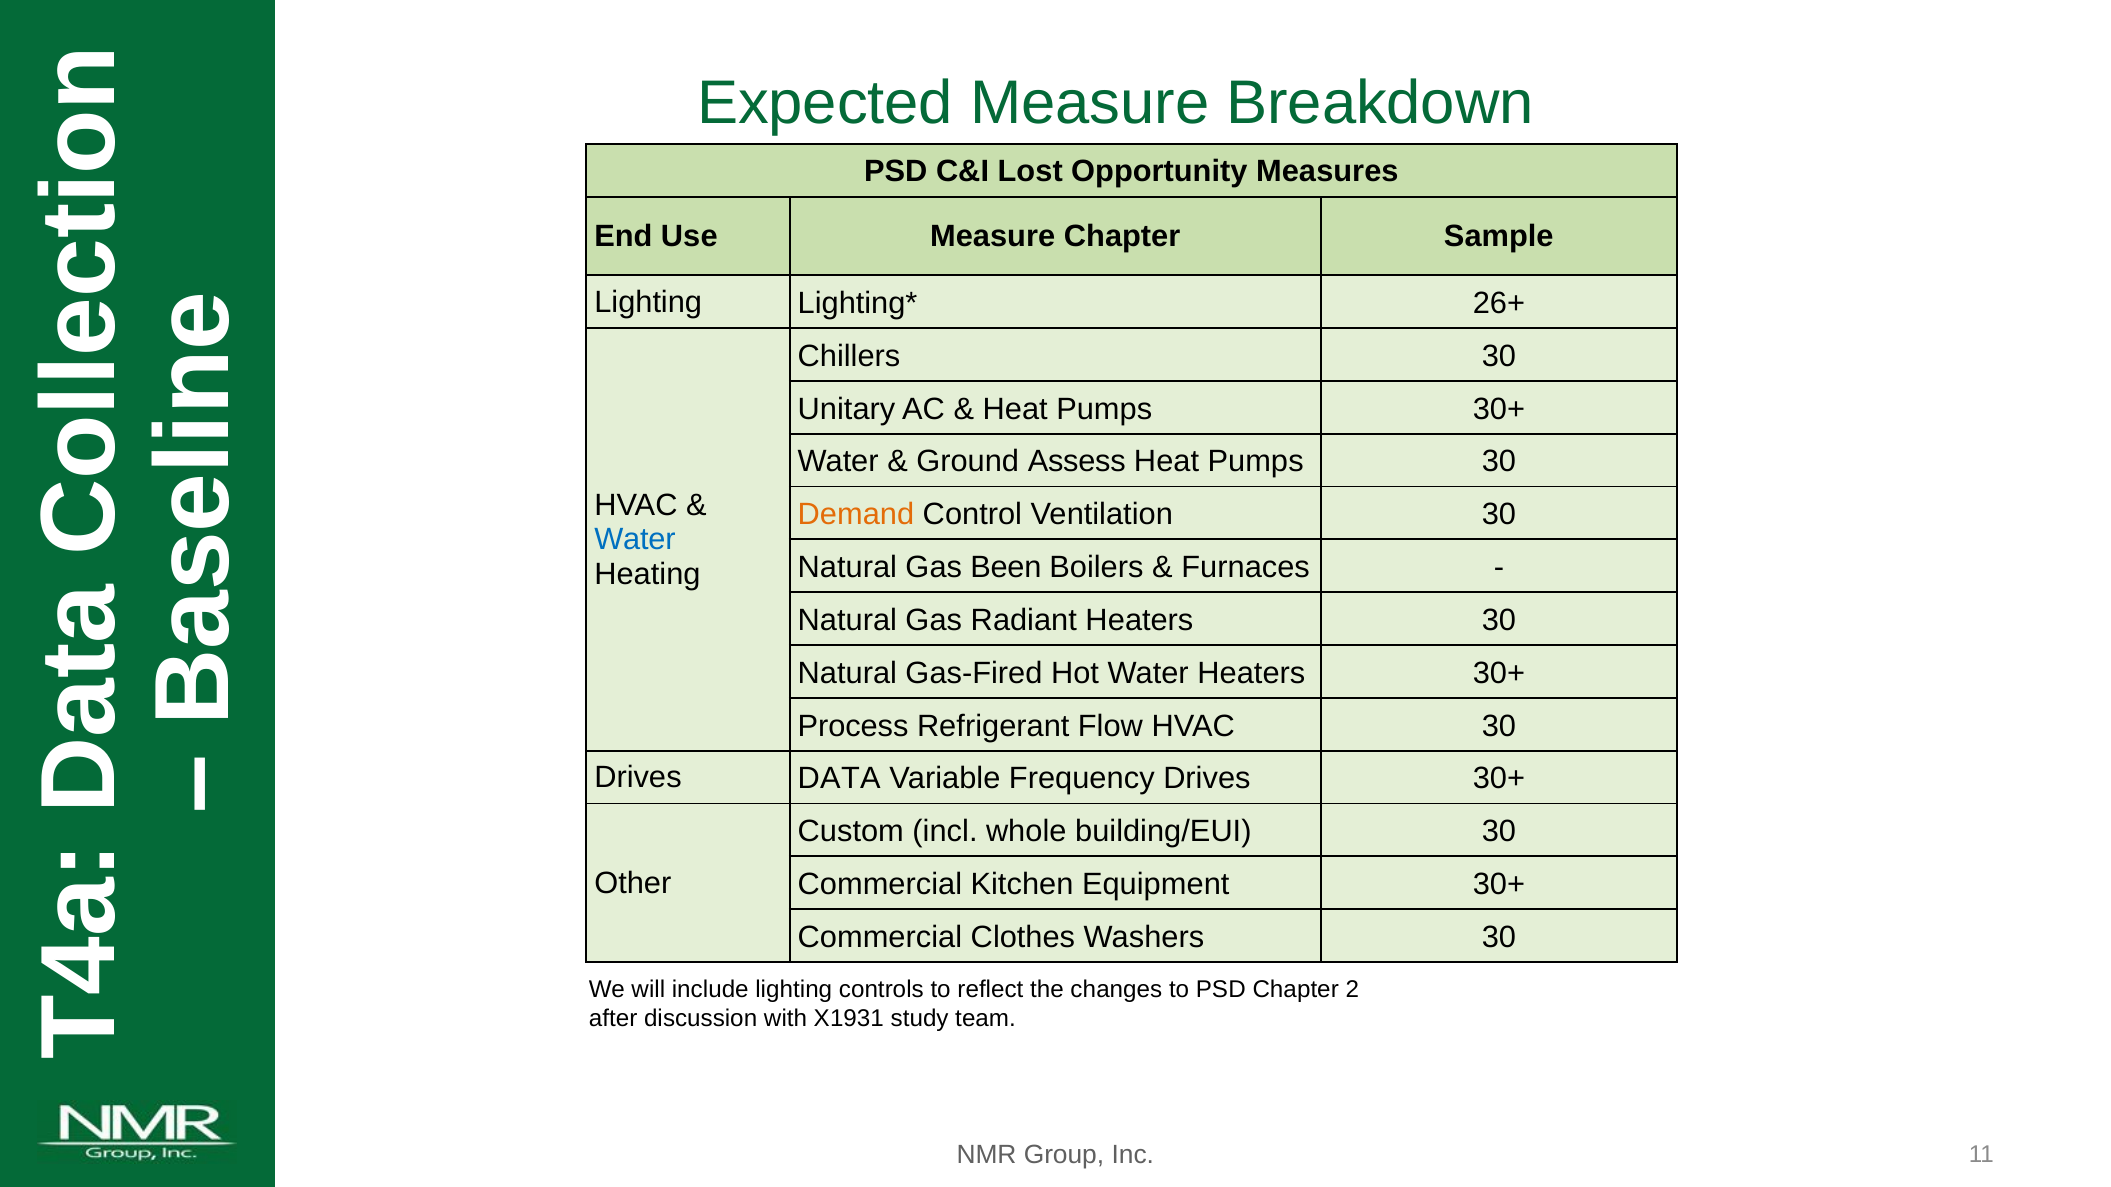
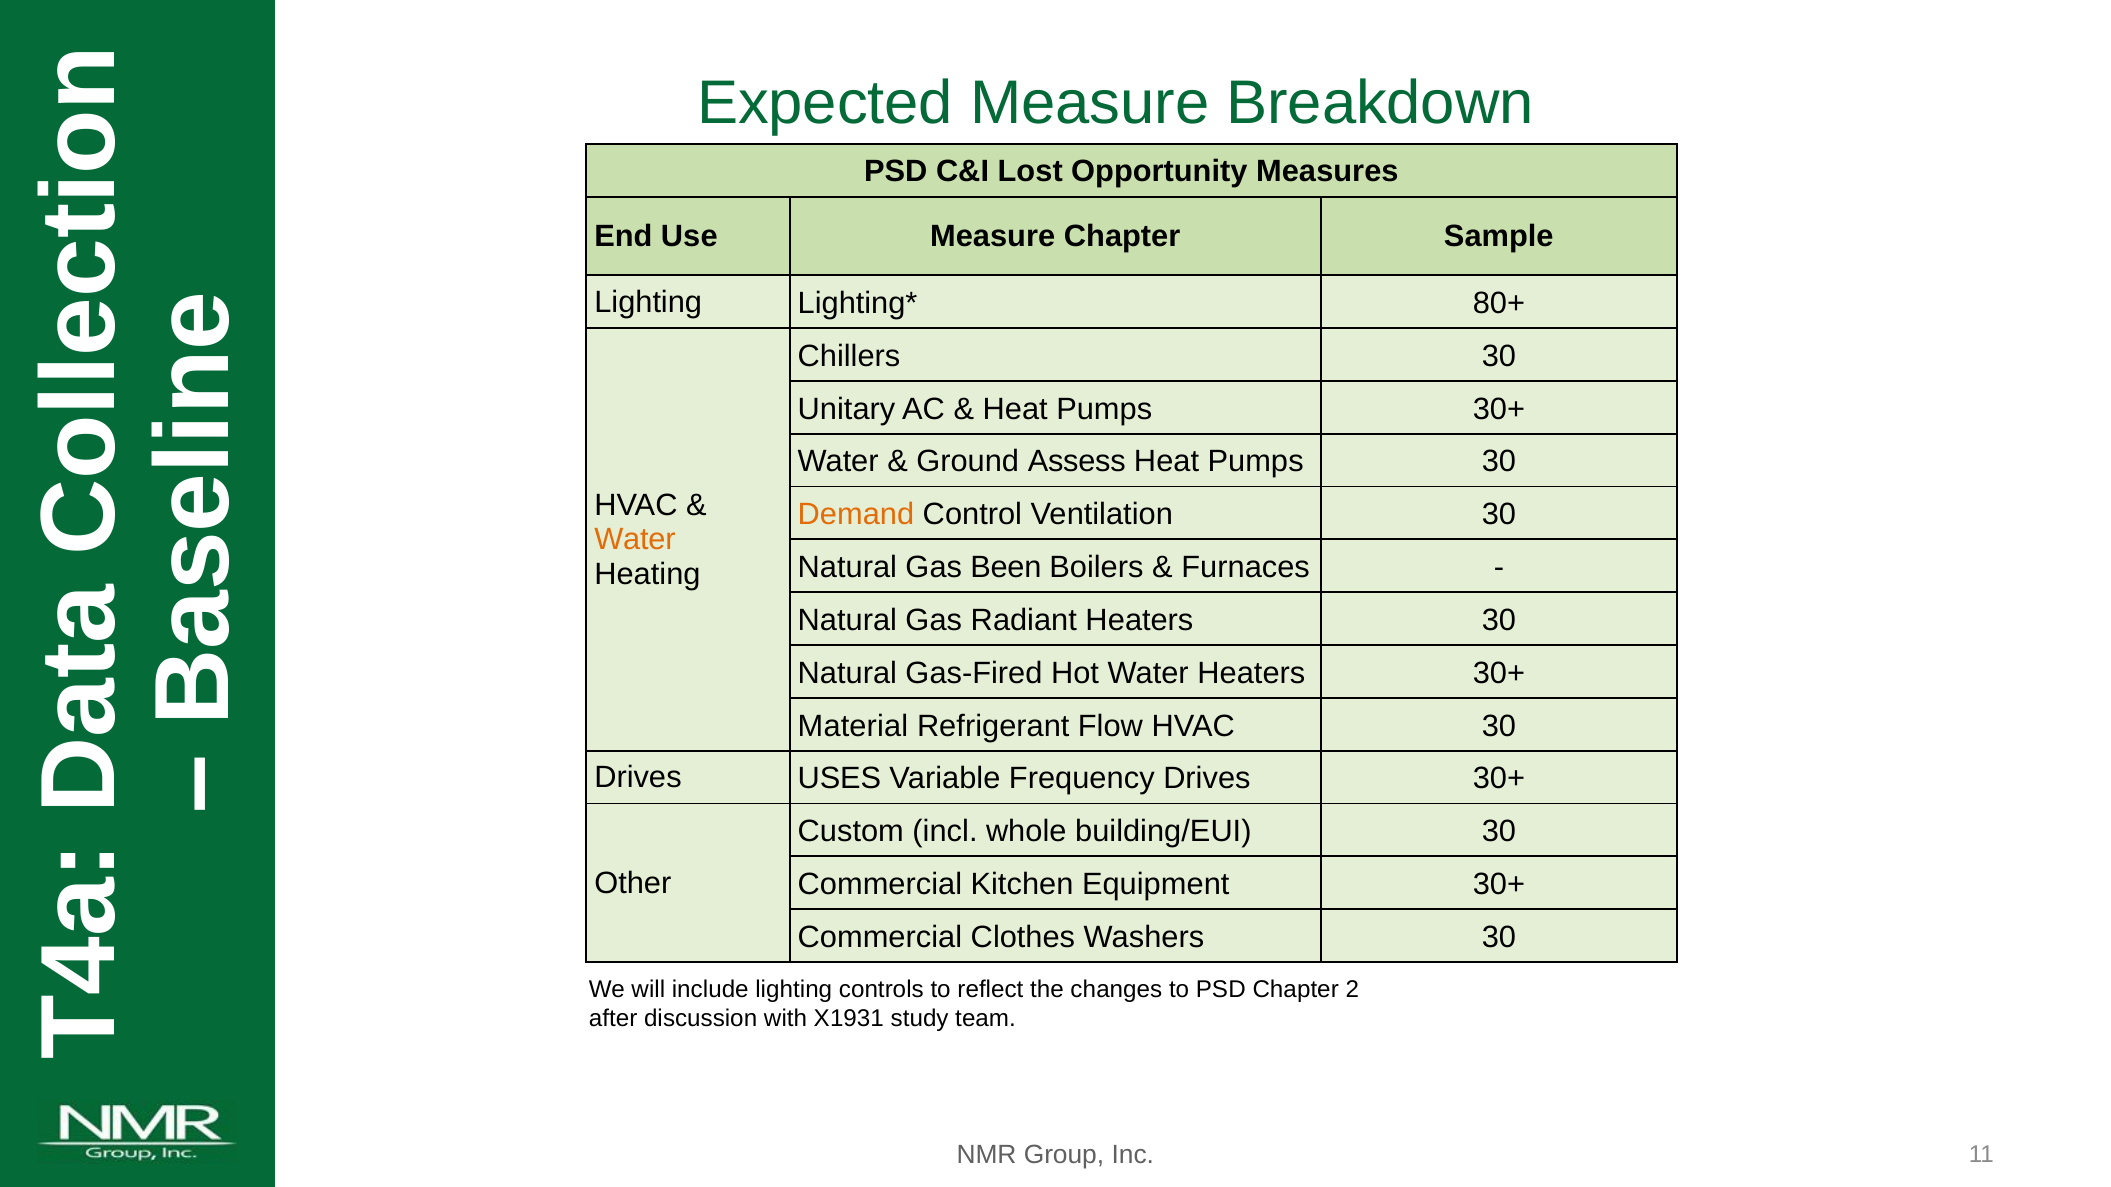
26+: 26+ -> 80+ (1499, 303)
Water colour: blue -> orange (635, 540)
Process: Process -> Material (853, 726)
DATA: DATA -> USES (839, 779)
